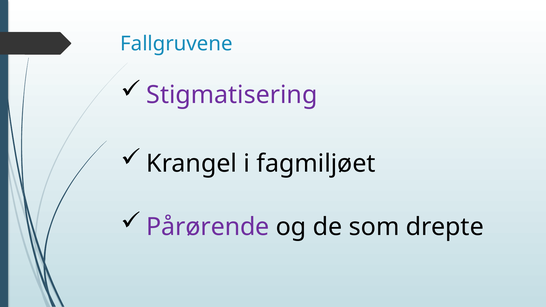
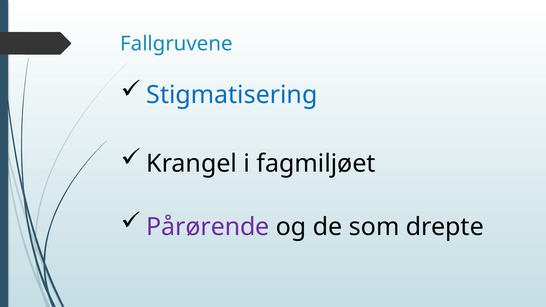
Stigmatisering colour: purple -> blue (232, 95)
